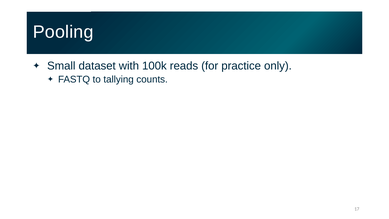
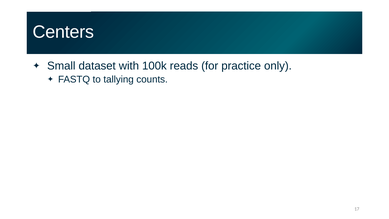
Pooling: Pooling -> Centers (63, 32)
